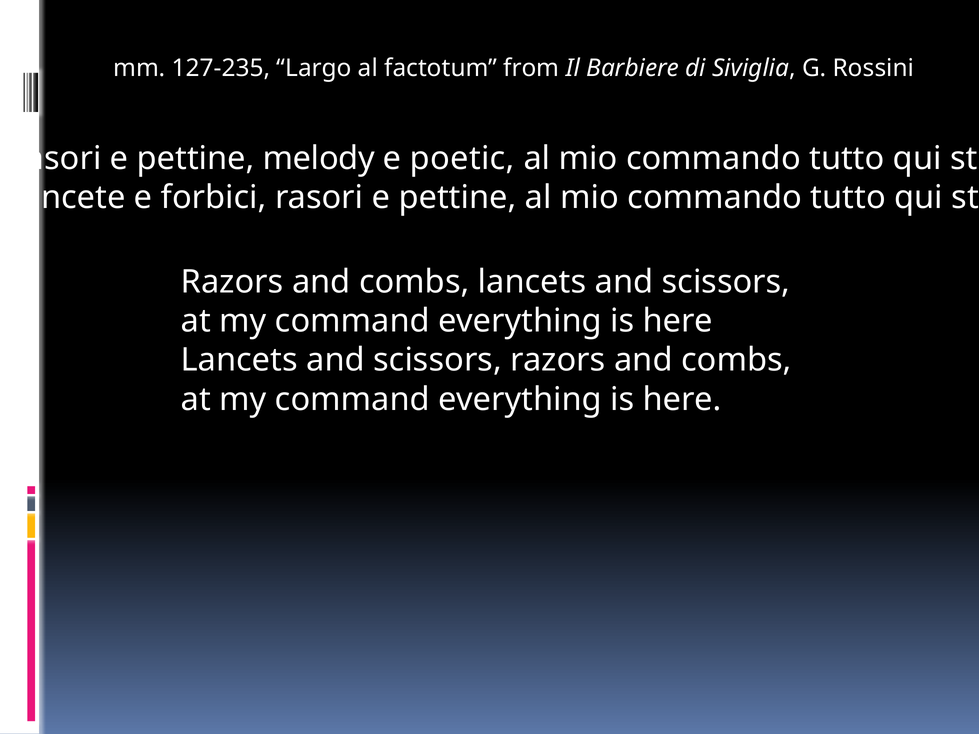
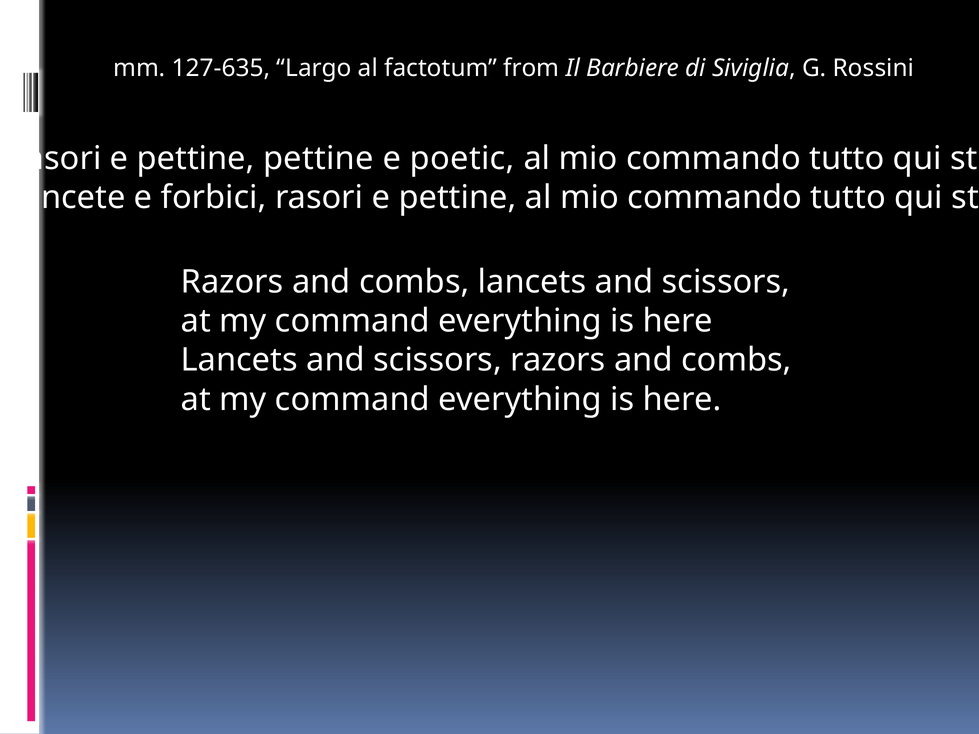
127-235: 127-235 -> 127-635 (221, 68)
pettine melody: melody -> pettine (318, 158)
